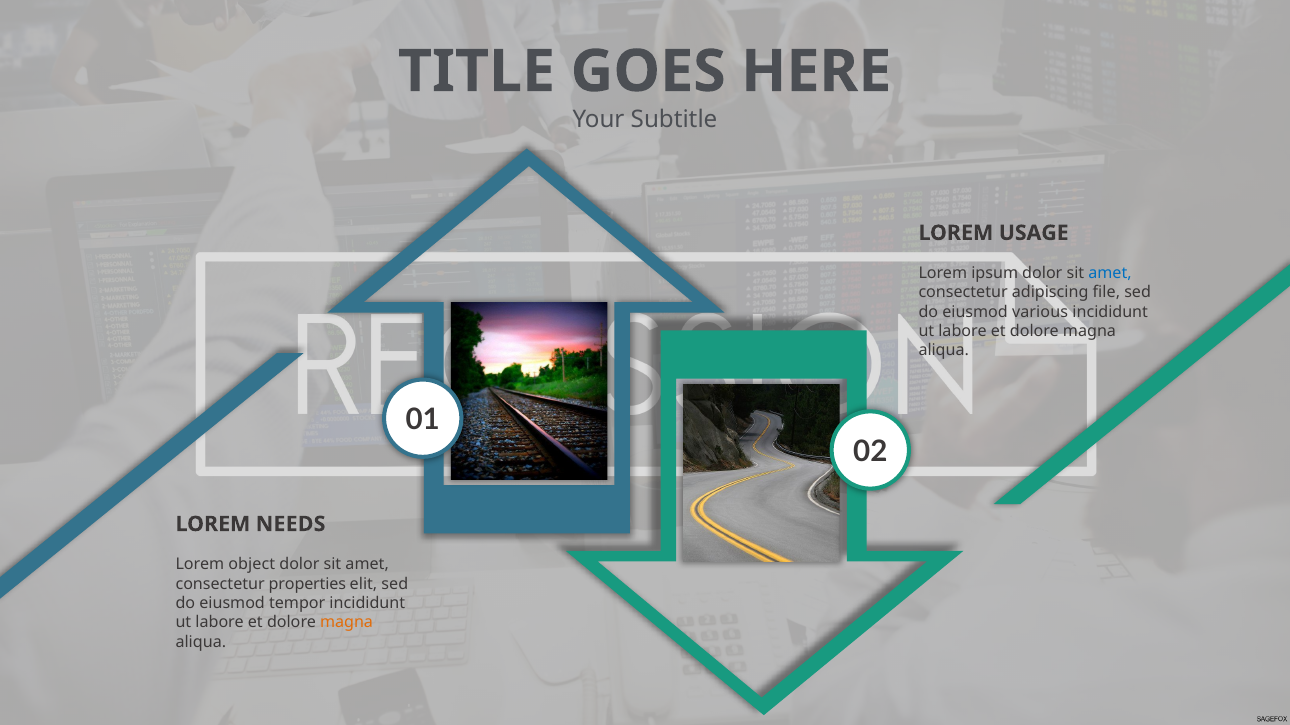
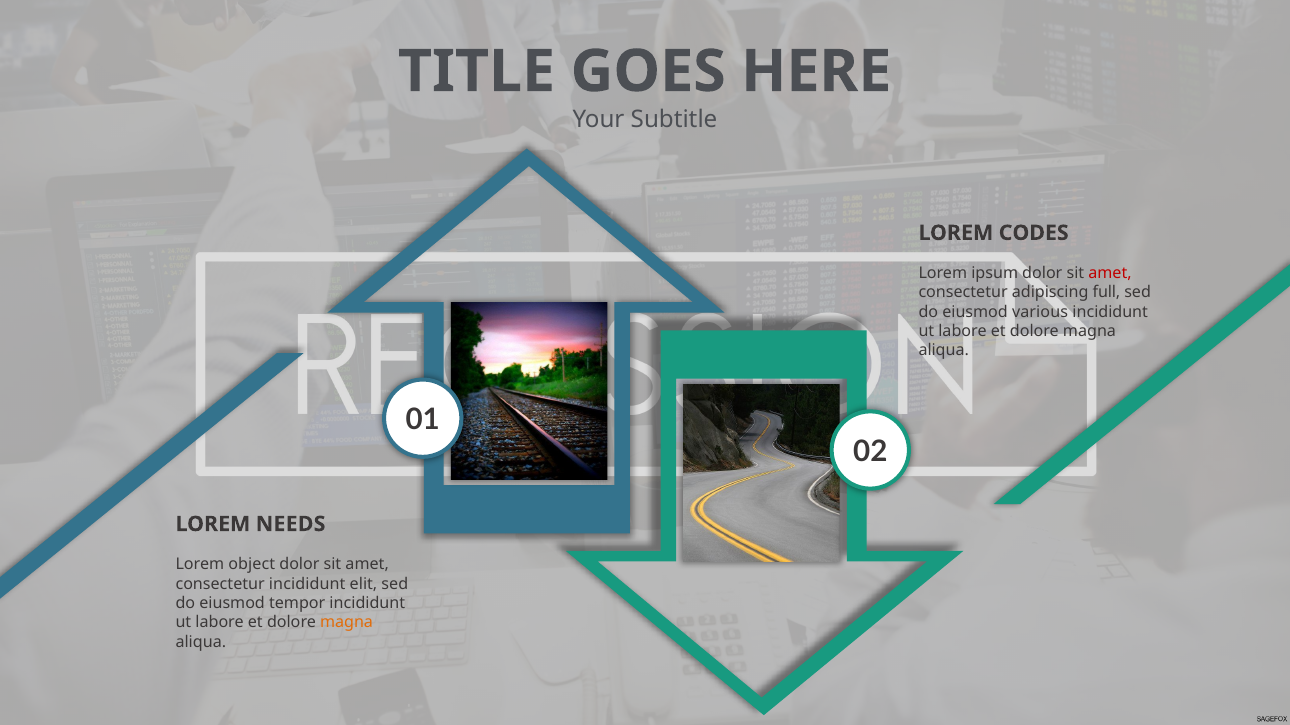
USAGE: USAGE -> CODES (1034, 233)
amet colour: blue -> red (1110, 274)
file: file -> full (1106, 293)
consectetur properties: properties -> incididunt (307, 584)
